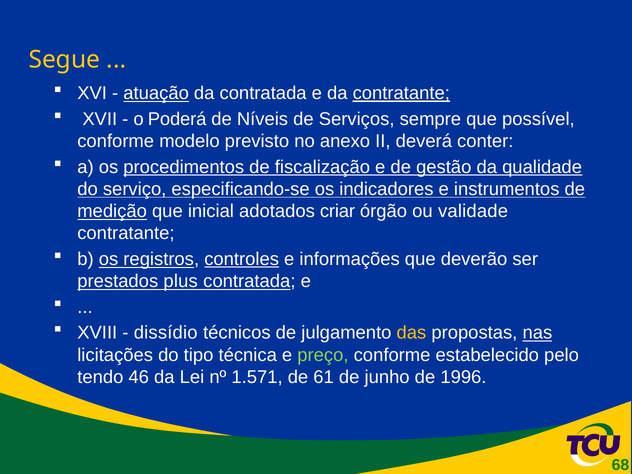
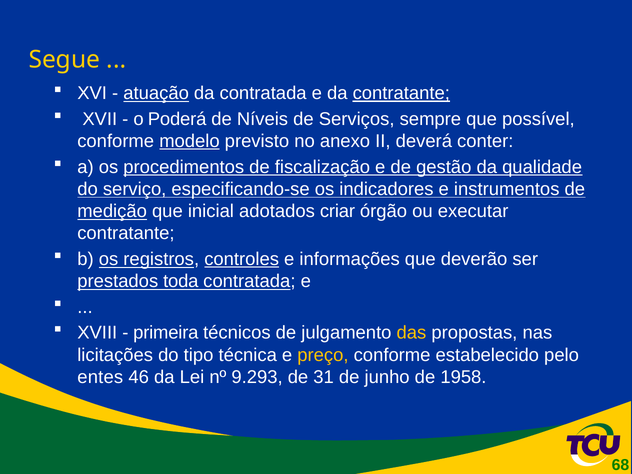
modelo underline: none -> present (189, 141)
validade: validade -> executar (473, 211)
plus: plus -> toda (181, 281)
dissídio: dissídio -> primeira (166, 333)
nas underline: present -> none (537, 333)
preço colour: light green -> yellow (323, 355)
tendo: tendo -> entes (100, 377)
1.571: 1.571 -> 9.293 (257, 377)
61: 61 -> 31 (324, 377)
1996: 1996 -> 1958 (463, 377)
